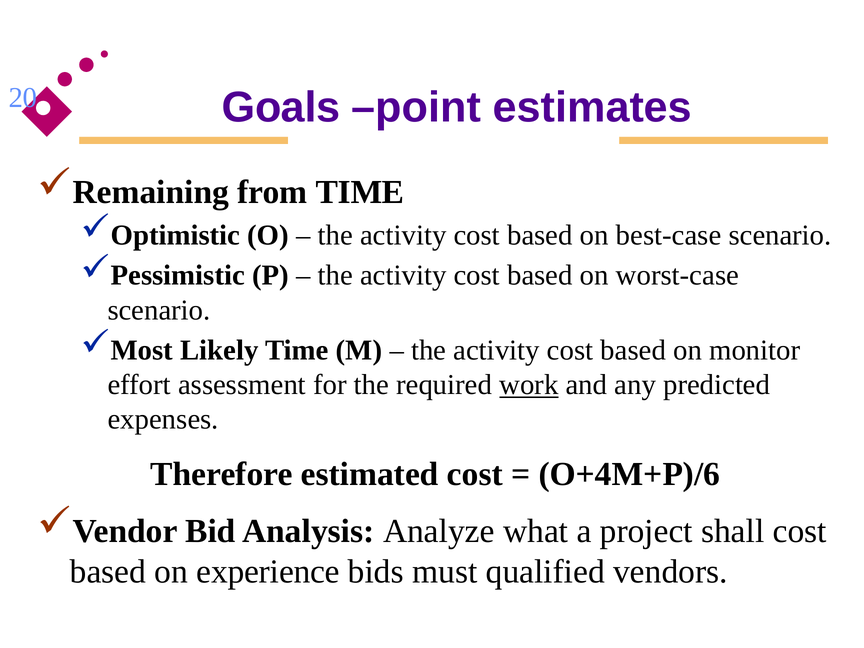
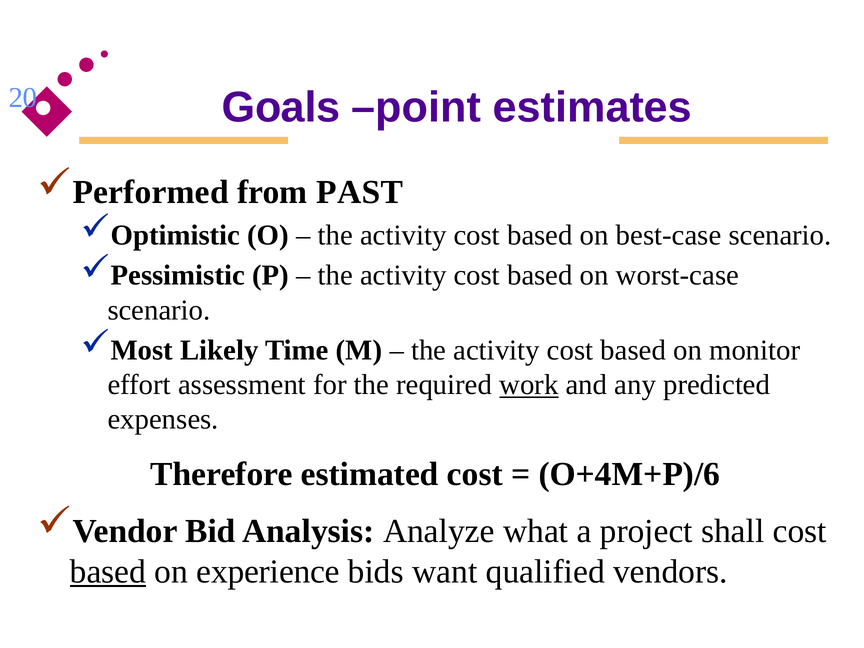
Remaining: Remaining -> Performed (151, 192)
from TIME: TIME -> PAST (360, 192)
based underline: none -> present (108, 572)
must: must -> want (445, 572)
